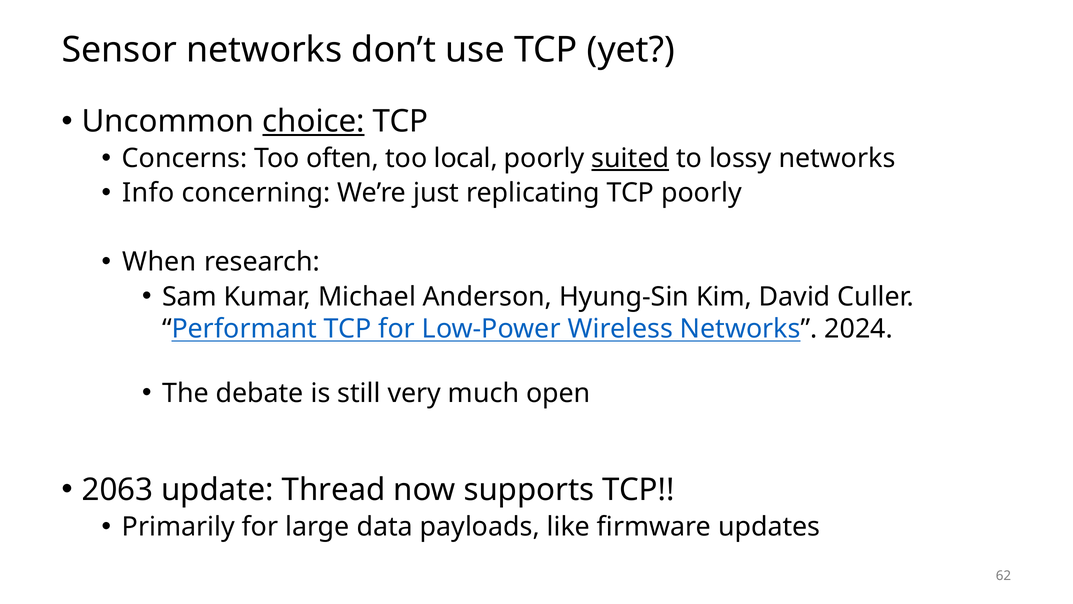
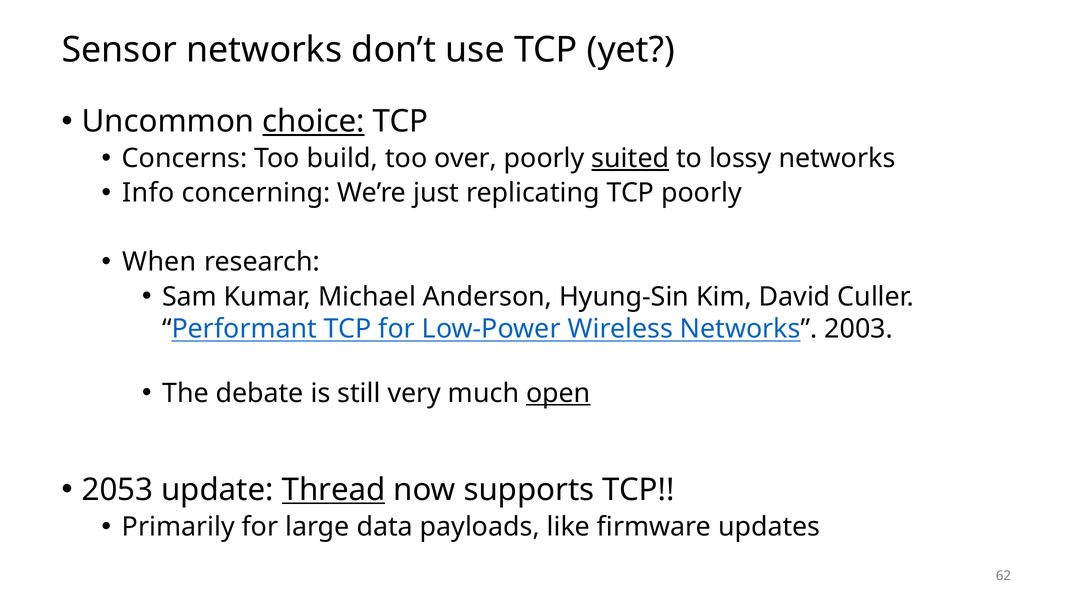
often: often -> build (342, 158)
local: local -> over (466, 158)
2024: 2024 -> 2003 (859, 329)
open underline: none -> present (558, 393)
2063: 2063 -> 2053 (117, 489)
Thread underline: none -> present (334, 489)
